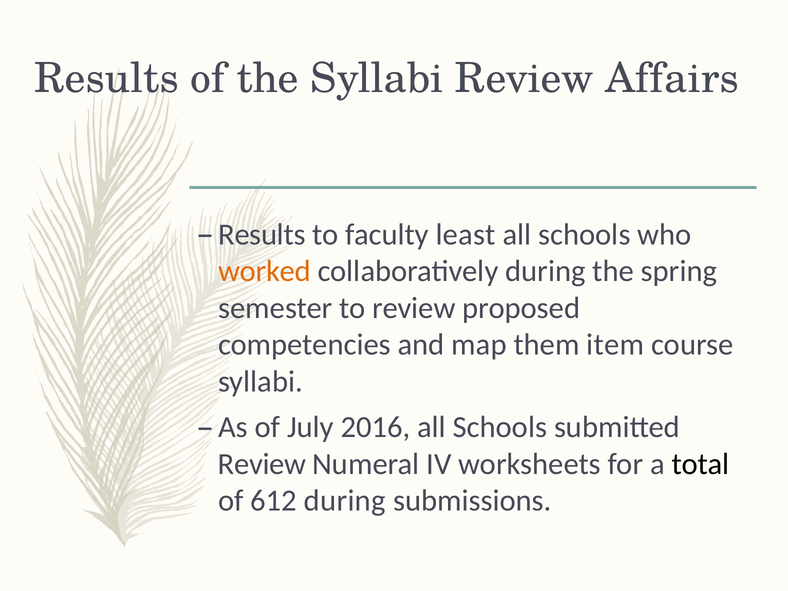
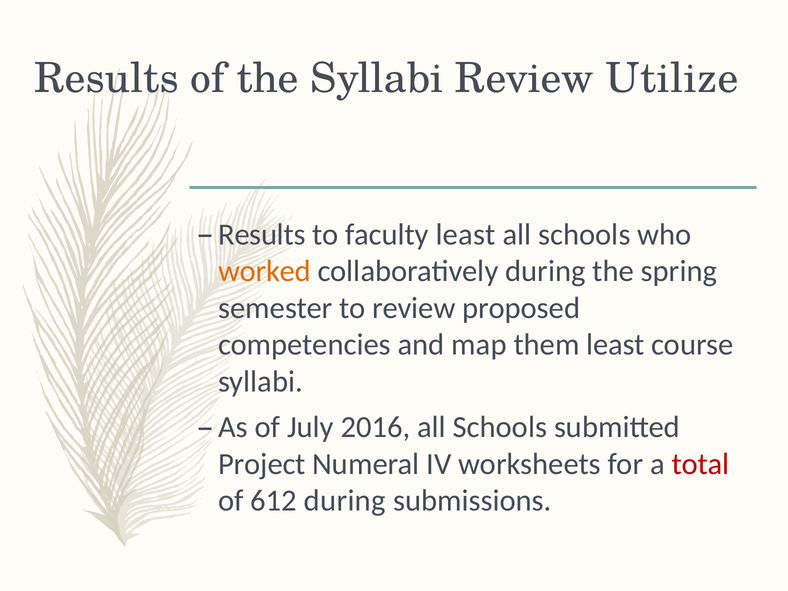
Affairs: Affairs -> Utilize (672, 79)
them item: item -> least (616, 345)
Review: Review -> Project (262, 464)
total colour: black -> red (701, 464)
